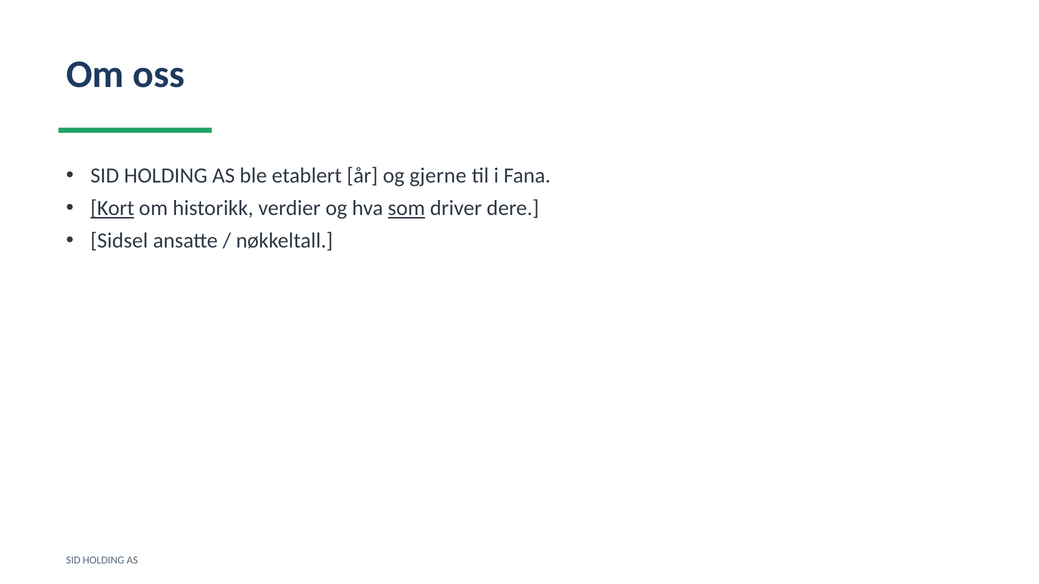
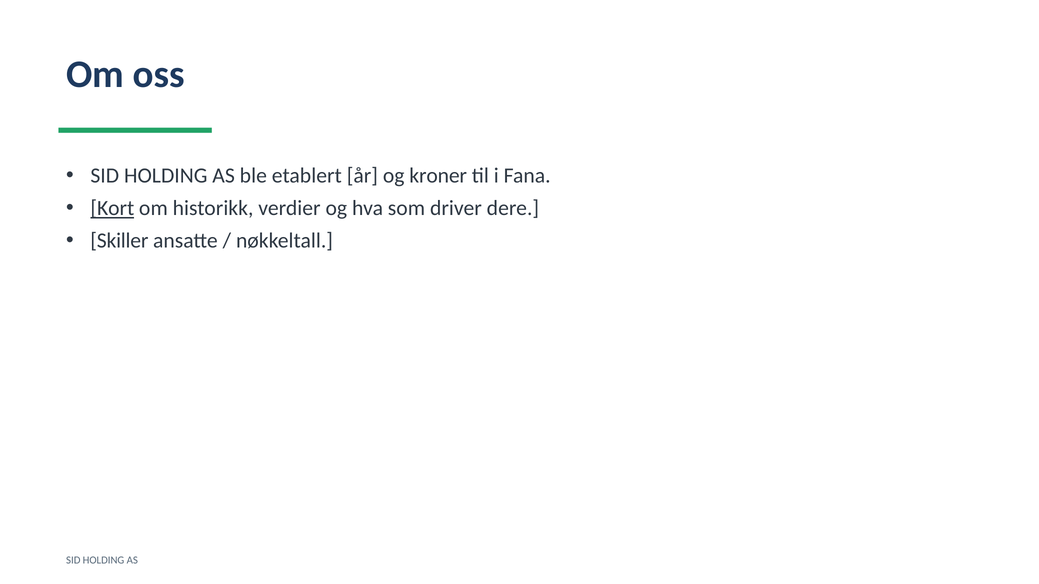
gjerne: gjerne -> kroner (438, 176)
som underline: present -> none (406, 208)
Sidsel: Sidsel -> Skiller (119, 241)
